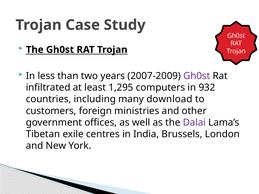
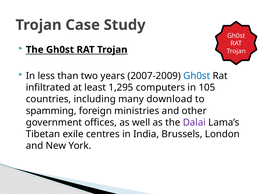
Gh0st colour: purple -> blue (197, 76)
932: 932 -> 105 (207, 88)
customers: customers -> spamming (51, 111)
